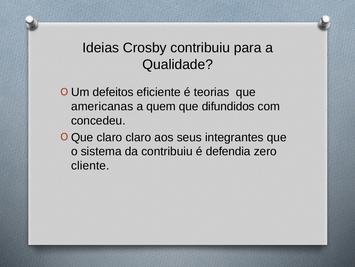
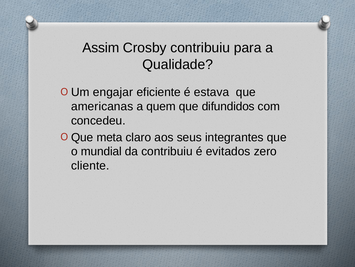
Ideias: Ideias -> Assim (101, 48)
defeitos: defeitos -> engajar (113, 92)
teorias: teorias -> estava (212, 92)
Que claro: claro -> meta (110, 137)
sistema: sistema -> mundial (101, 151)
defendia: defendia -> evitados (228, 151)
